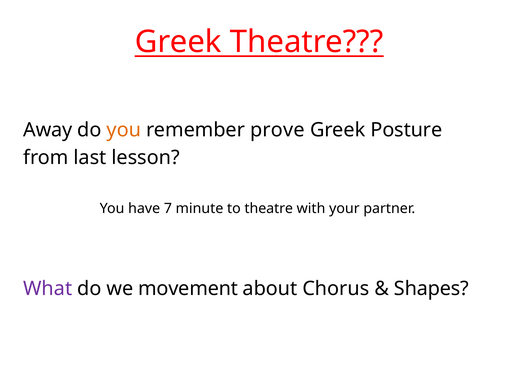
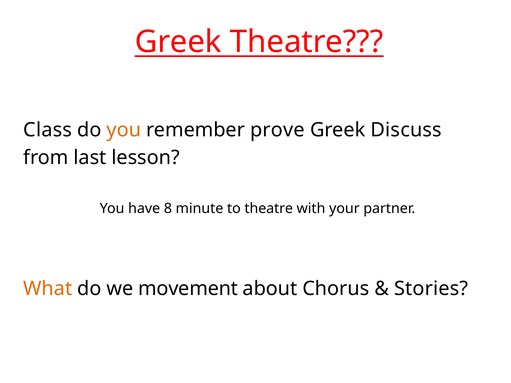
Away: Away -> Class (48, 130)
Posture: Posture -> Discuss (406, 130)
7: 7 -> 8 (168, 209)
What colour: purple -> orange (48, 289)
Shapes: Shapes -> Stories (431, 289)
